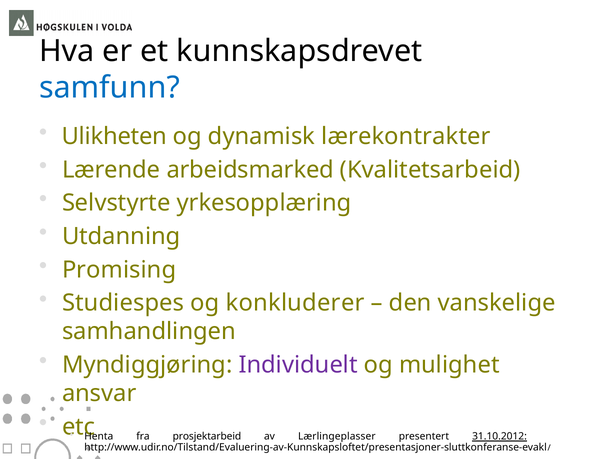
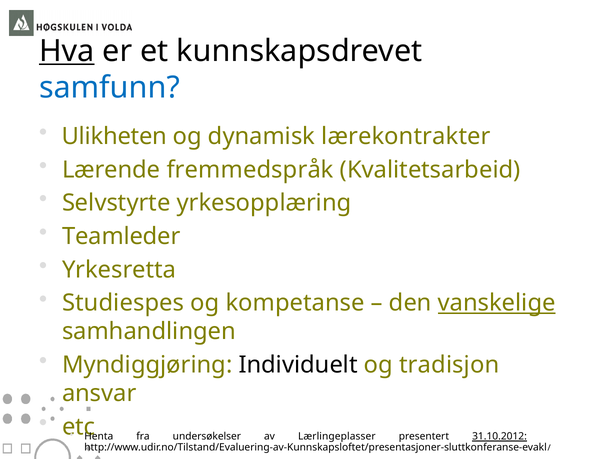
Hva underline: none -> present (67, 51)
arbeidsmarked: arbeidsmarked -> fremmedspråk (250, 170)
Utdanning: Utdanning -> Teamleder (121, 236)
Promising: Promising -> Yrkesretta (119, 270)
konkluderer: konkluderer -> kompetanse (295, 303)
vanskelige underline: none -> present (497, 303)
Individuelt colour: purple -> black (298, 365)
mulighet: mulighet -> tradisjon (449, 365)
prosjektarbeid: prosjektarbeid -> undersøkelser (207, 437)
